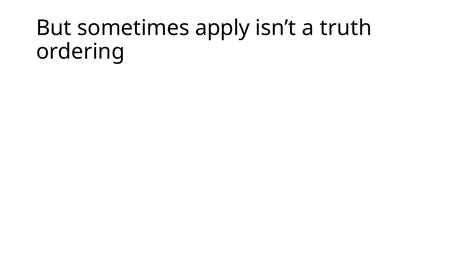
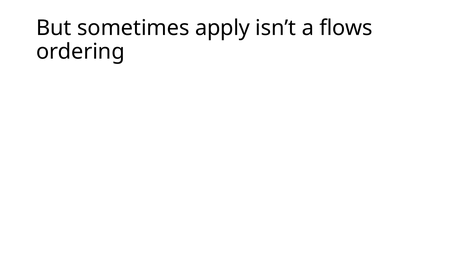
truth: truth -> flows (346, 28)
